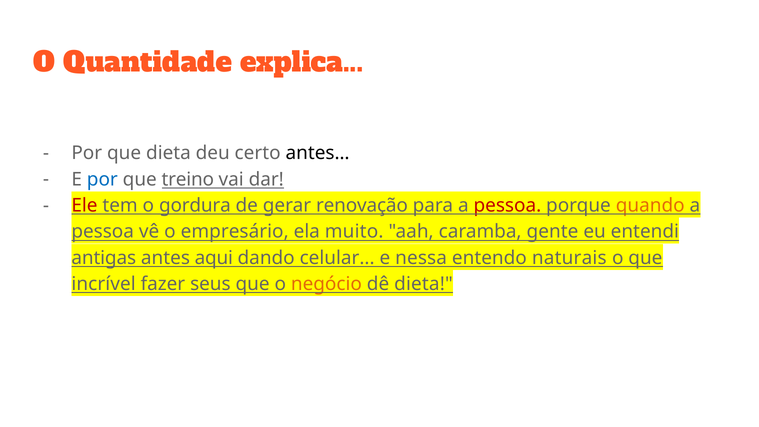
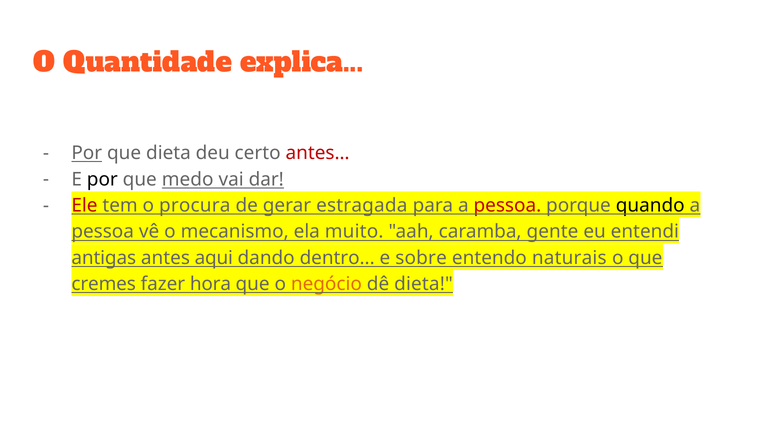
Por underline: none -> present (87, 153)
antes… colour: black -> red (318, 153)
por colour: blue -> black (102, 179)
treino: treino -> medo (188, 179)
gordura: gordura -> procura (195, 206)
renovação: renovação -> estragada (362, 206)
quando colour: orange -> black (650, 206)
empresário: empresário -> mecanismo (235, 232)
celular: celular -> dentro (337, 258)
nessa: nessa -> sobre (421, 258)
incrível: incrível -> cremes (104, 284)
seus: seus -> hora (210, 284)
